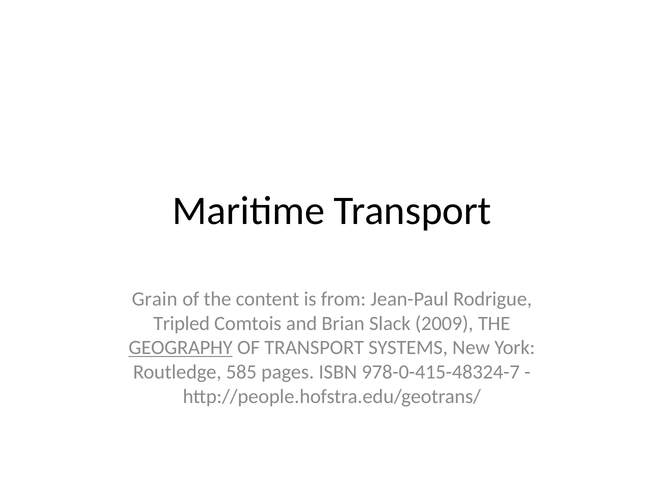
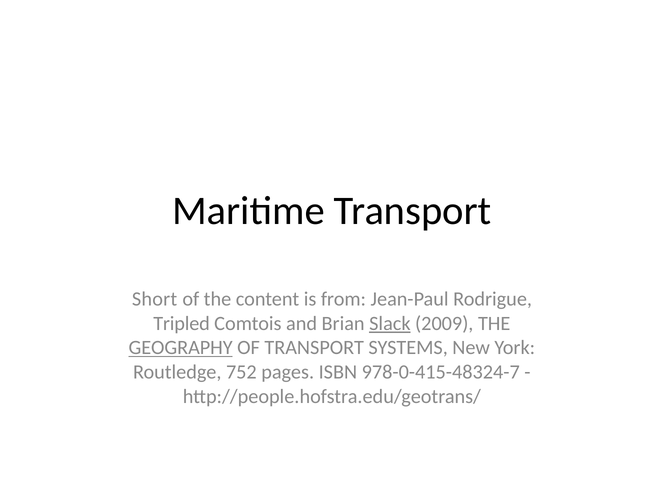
Grain: Grain -> Short (155, 299)
Slack underline: none -> present (390, 323)
585: 585 -> 752 (241, 372)
